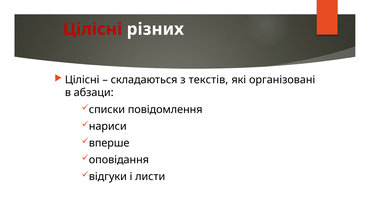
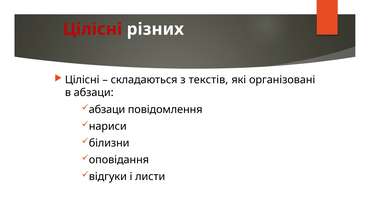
списки: списки -> абзаци (107, 110)
вперше: вперше -> білизни (109, 143)
